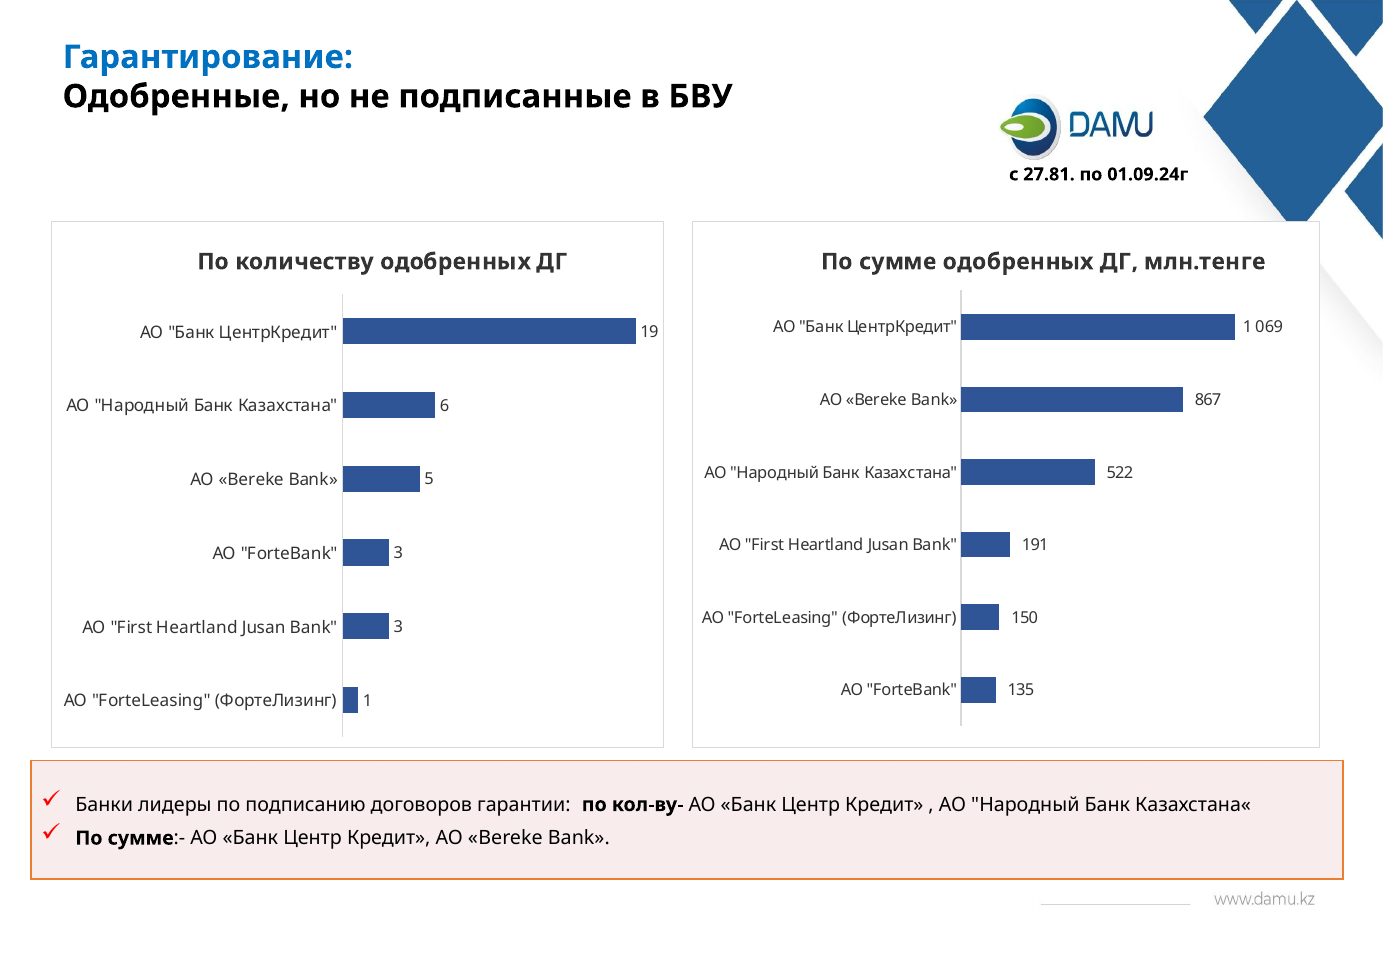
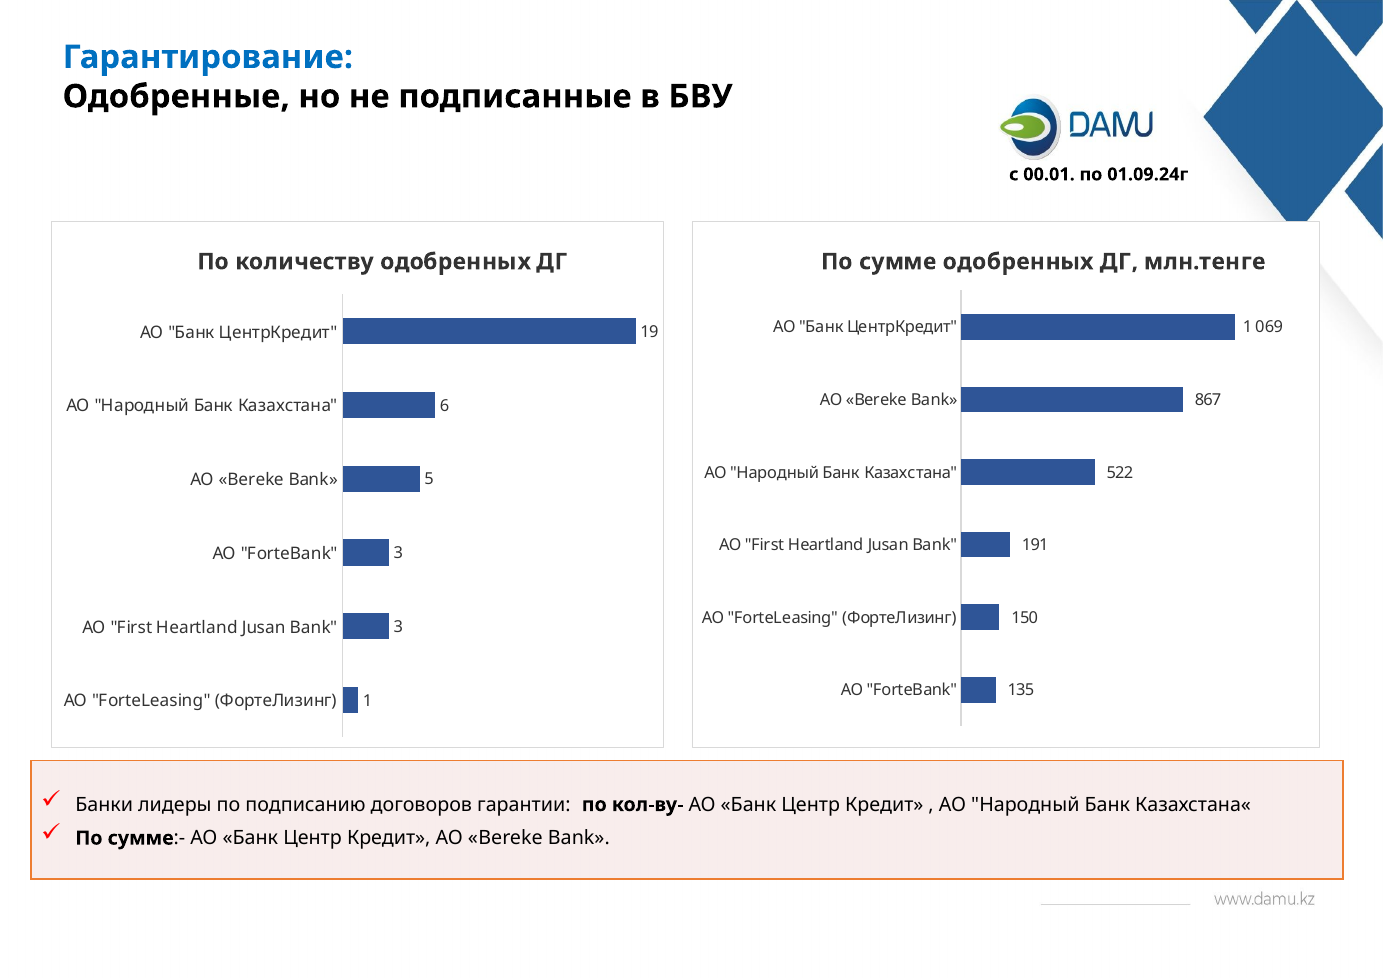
27.81: 27.81 -> 00.01 (1049, 174)
